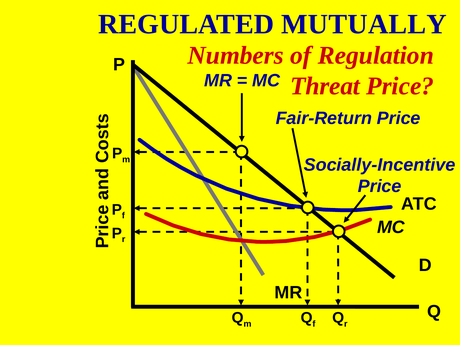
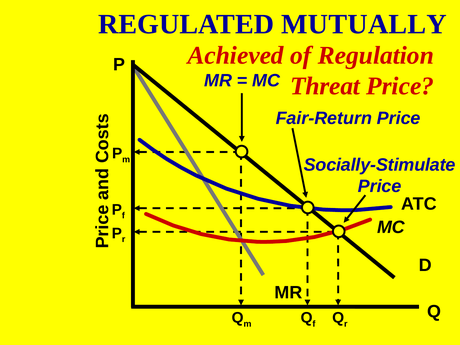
Numbers: Numbers -> Achieved (236, 55)
Socially-Incentive: Socially-Incentive -> Socially-Stimulate (380, 165)
